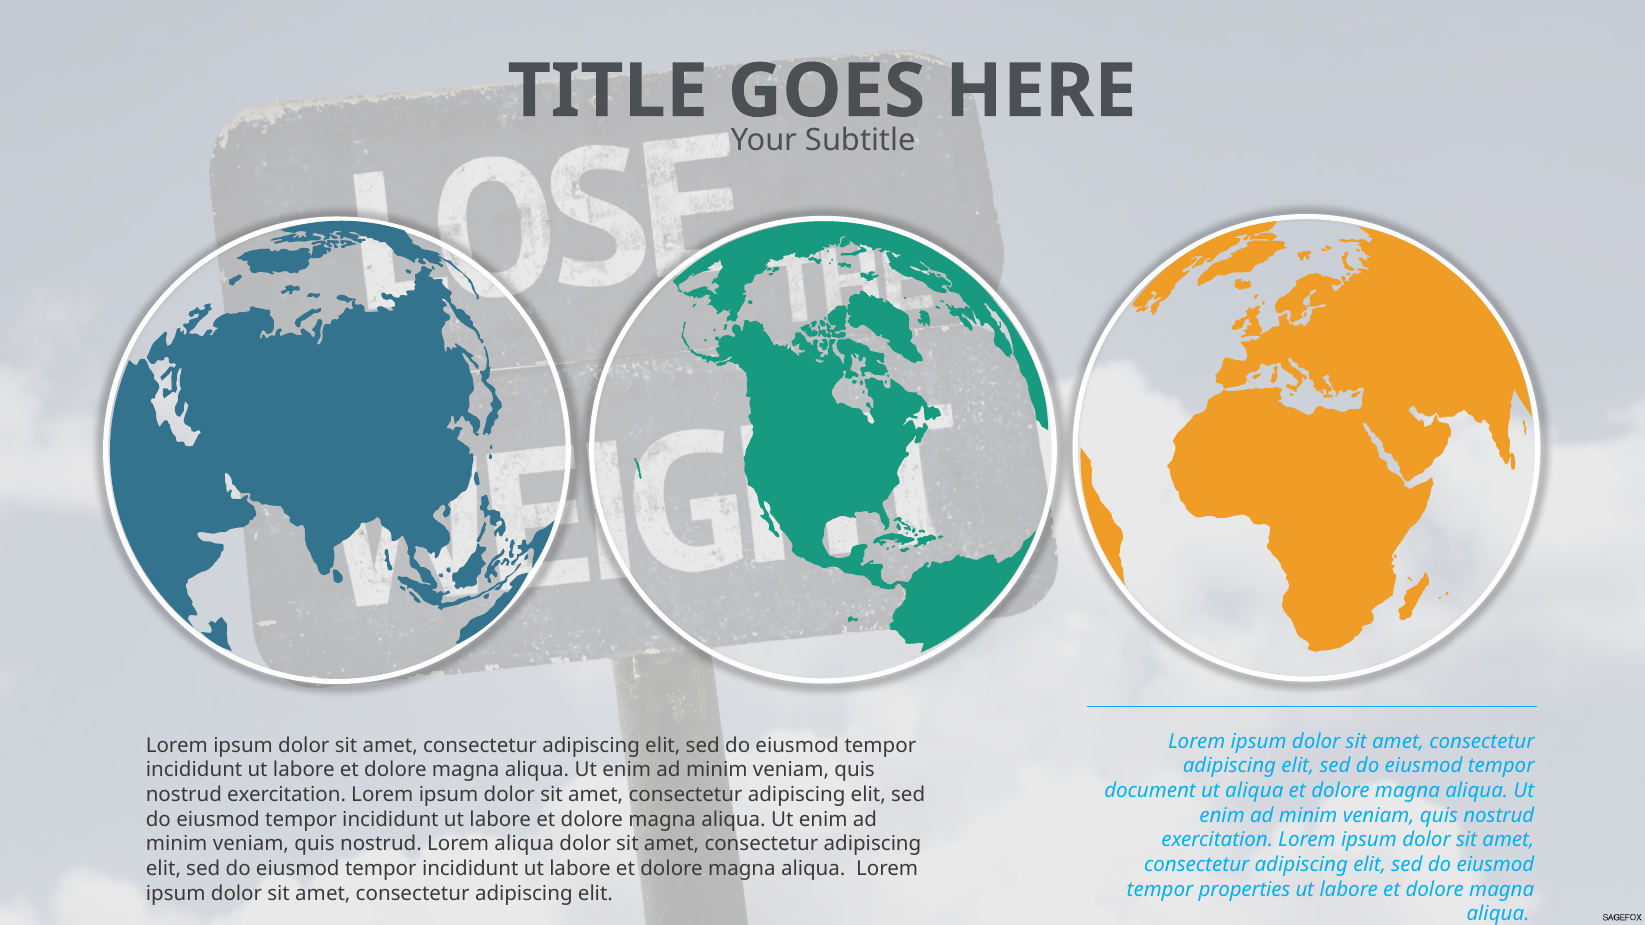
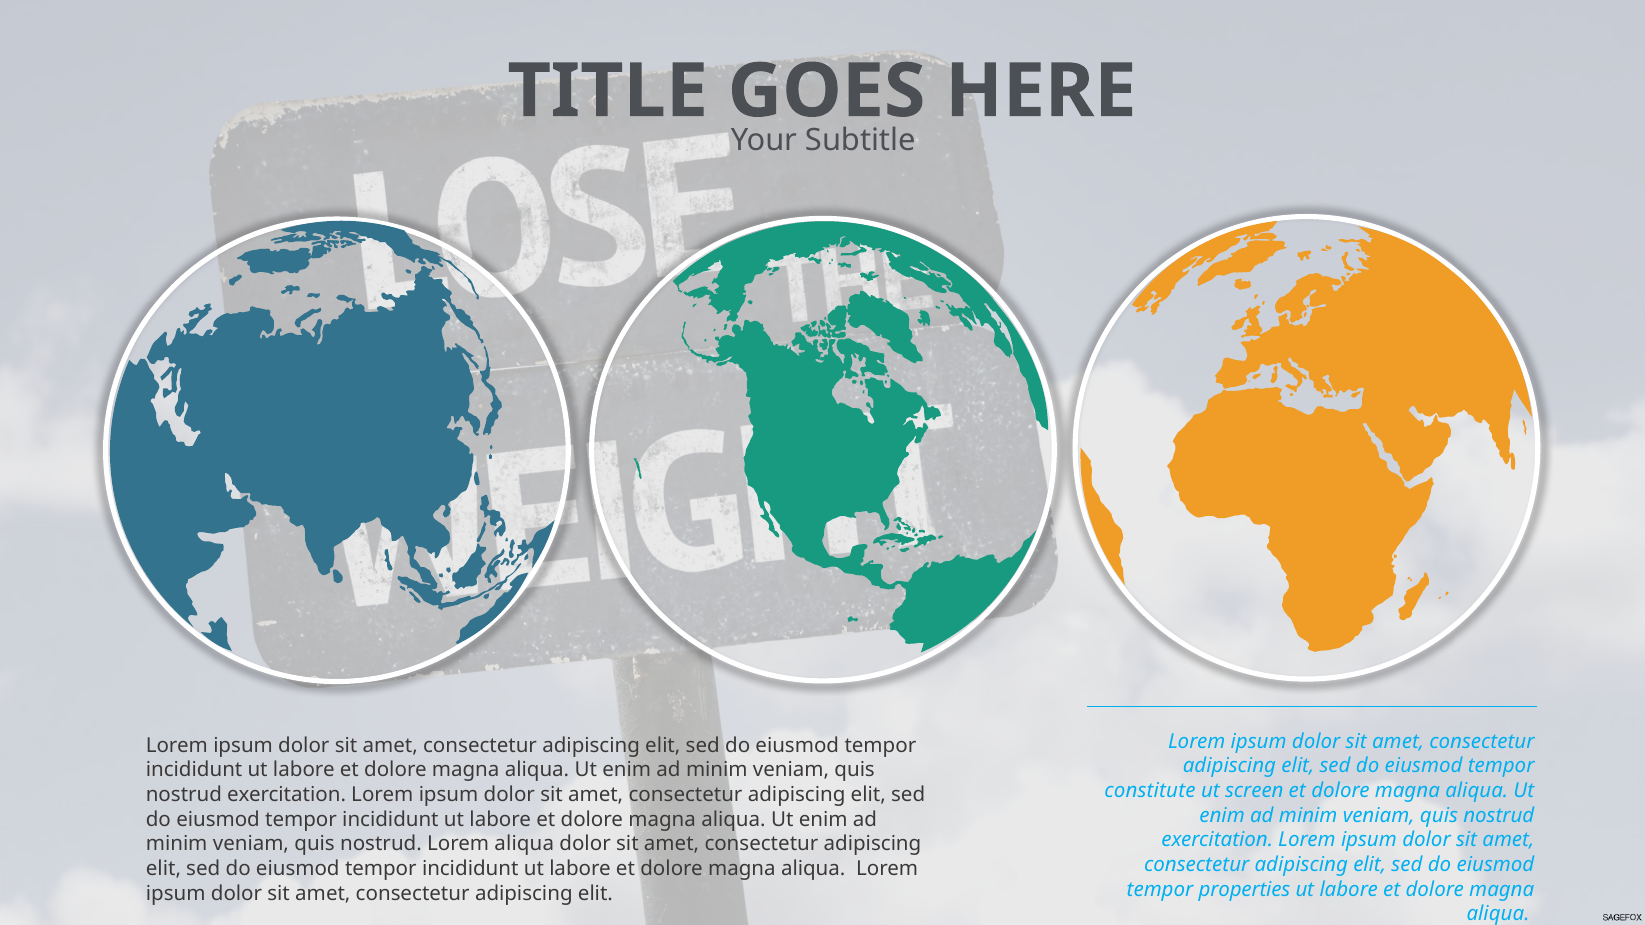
document: document -> constitute (1150, 791)
ut aliqua: aliqua -> screen (1254, 791)
